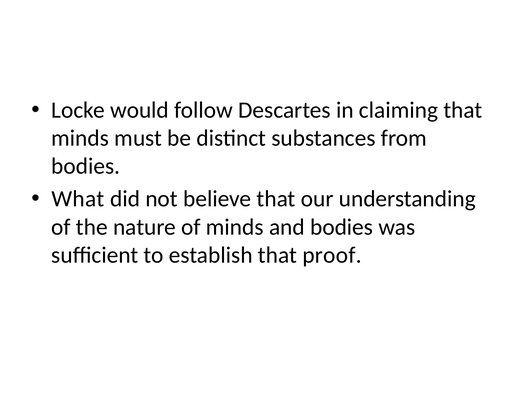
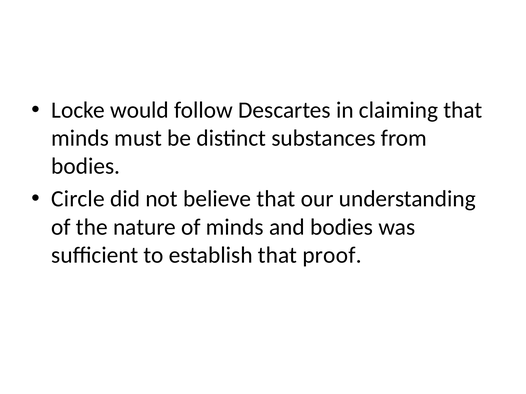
What: What -> Circle (78, 199)
